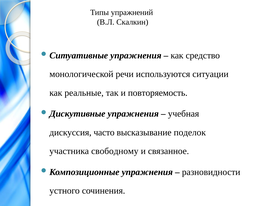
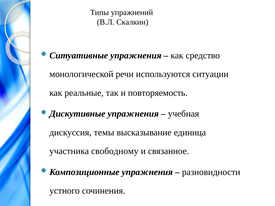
часто: часто -> темы (104, 133)
поделок: поделок -> единица (190, 133)
